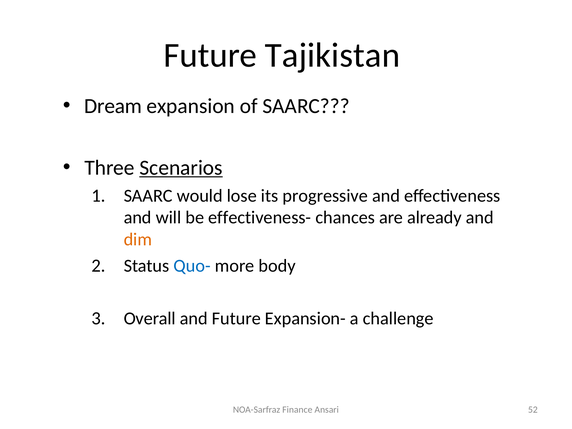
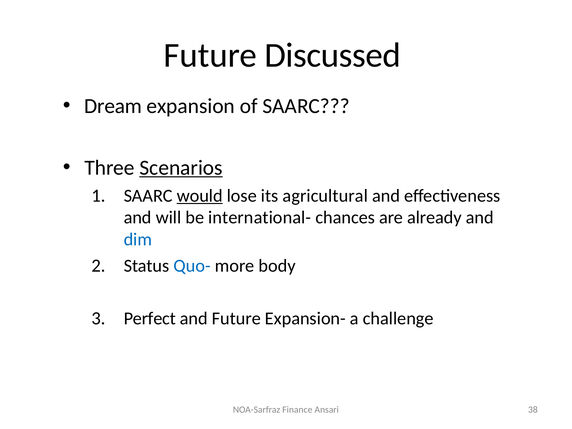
Tajikistan: Tajikistan -> Discussed (333, 55)
would underline: none -> present (200, 196)
progressive: progressive -> agricultural (325, 196)
effectiveness-: effectiveness- -> international- (260, 218)
dim colour: orange -> blue (138, 240)
Overall: Overall -> Perfect (150, 319)
52: 52 -> 38 (533, 410)
